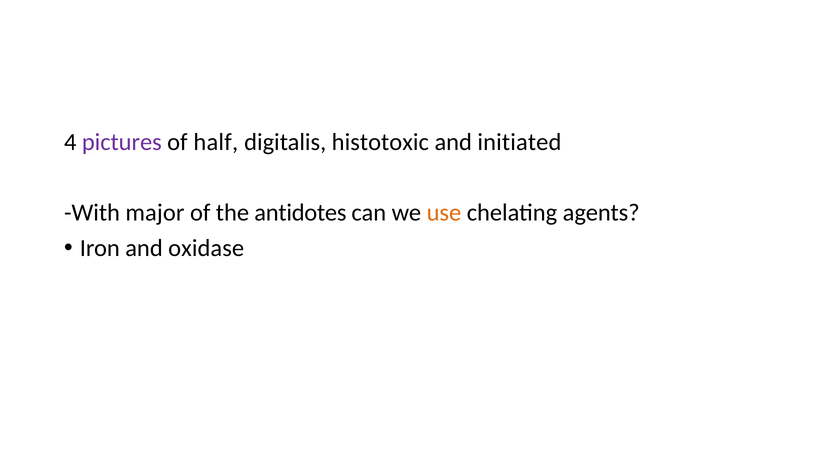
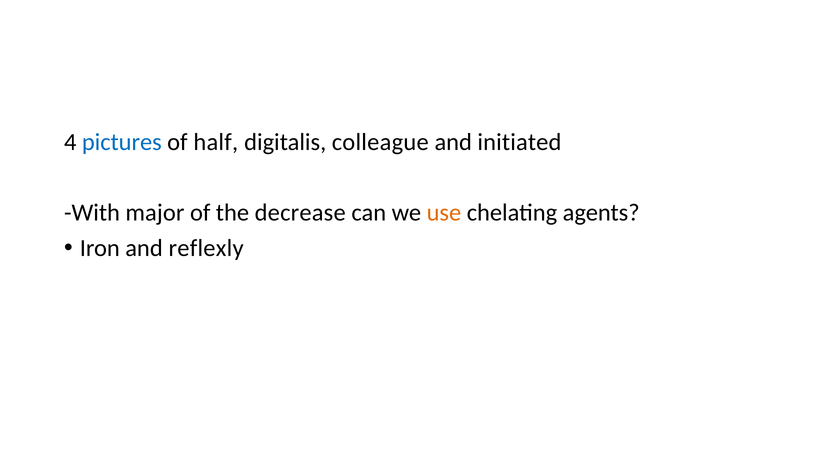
pictures colour: purple -> blue (122, 142)
histotoxic: histotoxic -> colleague (380, 142)
antidotes: antidotes -> decrease (300, 212)
oxidase: oxidase -> reflexly (206, 248)
